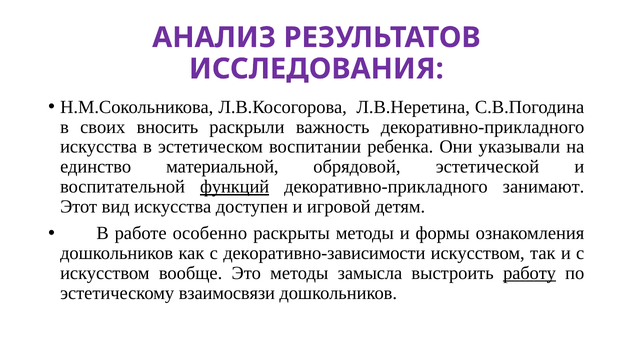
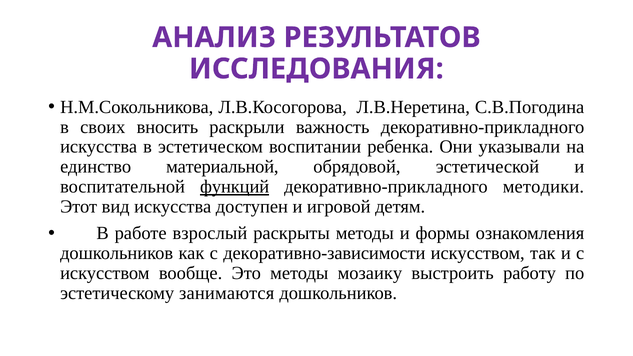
занимают: занимают -> методики (543, 187)
особенно: особенно -> взрослый (210, 233)
замысла: замысла -> мозаику (370, 273)
работу underline: present -> none (530, 273)
взаимосвязи: взаимосвязи -> занимаются (227, 293)
